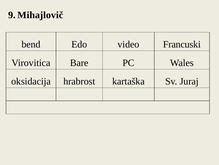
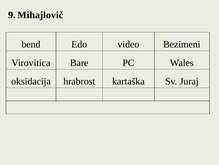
Francuski: Francuski -> Bezimeni (182, 44)
